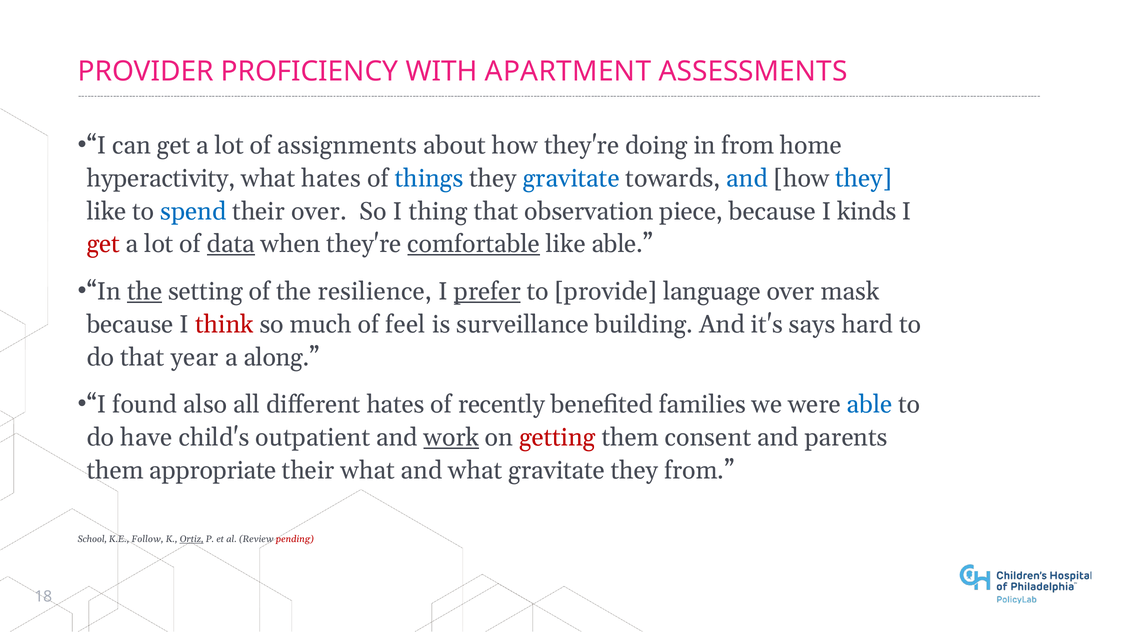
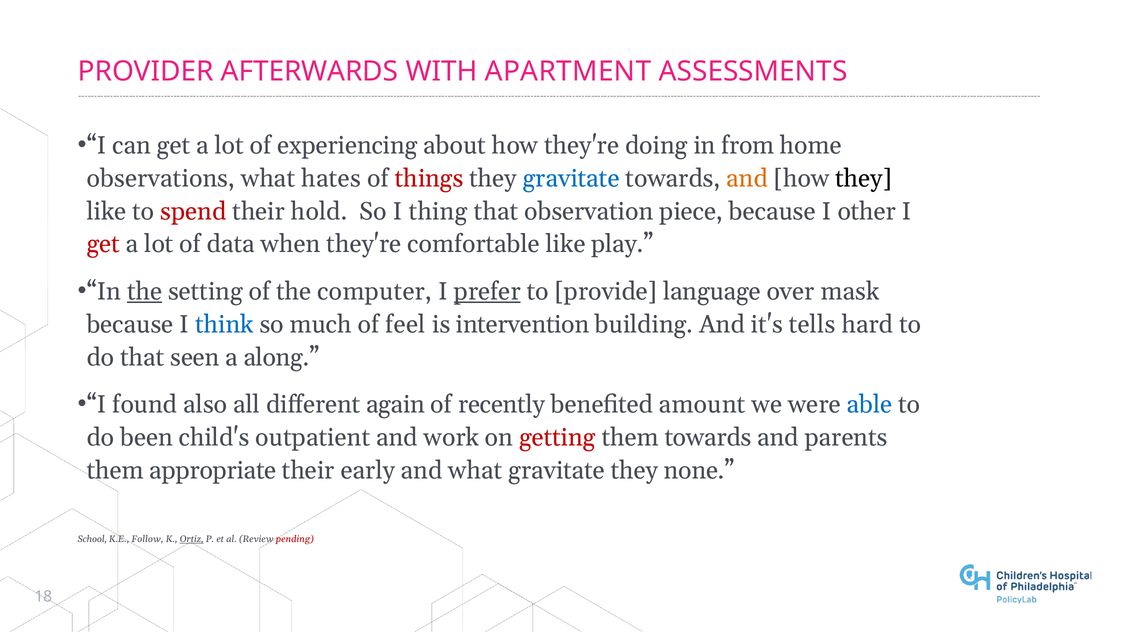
PROFICIENCY: PROFICIENCY -> AFTERWARDS (310, 71)
assignments: assignments -> experiencing (347, 146)
hyperactivity: hyperactivity -> observations (161, 179)
things colour: blue -> red (429, 179)
and colour: blue -> orange (747, 179)
they colour: blue -> black (864, 179)
spend colour: blue -> red (193, 211)
their over: over -> hold (319, 211)
kinds: kinds -> other (867, 211)
data underline: present -> none (231, 244)
comfortable underline: present -> none (474, 244)
like able: able -> play (622, 244)
resilience: resilience -> computer (375, 292)
think colour: red -> blue (224, 325)
surveillance: surveillance -> intervention (523, 325)
says: says -> tells (812, 325)
year: year -> seen (195, 358)
different hates: hates -> again (396, 405)
families: families -> amount (702, 405)
have: have -> been (147, 438)
work underline: present -> none (451, 438)
them consent: consent -> towards (708, 438)
their what: what -> early (368, 471)
they from: from -> none (699, 471)
